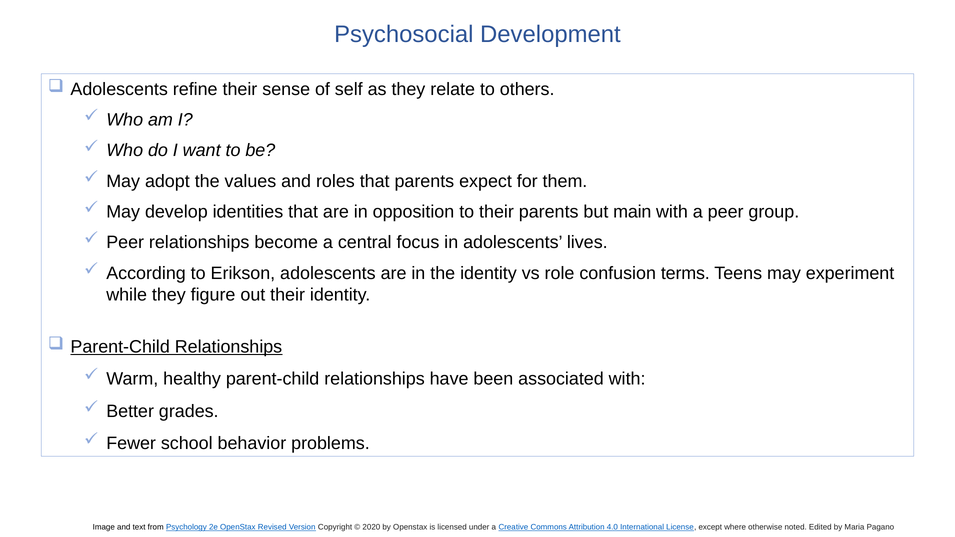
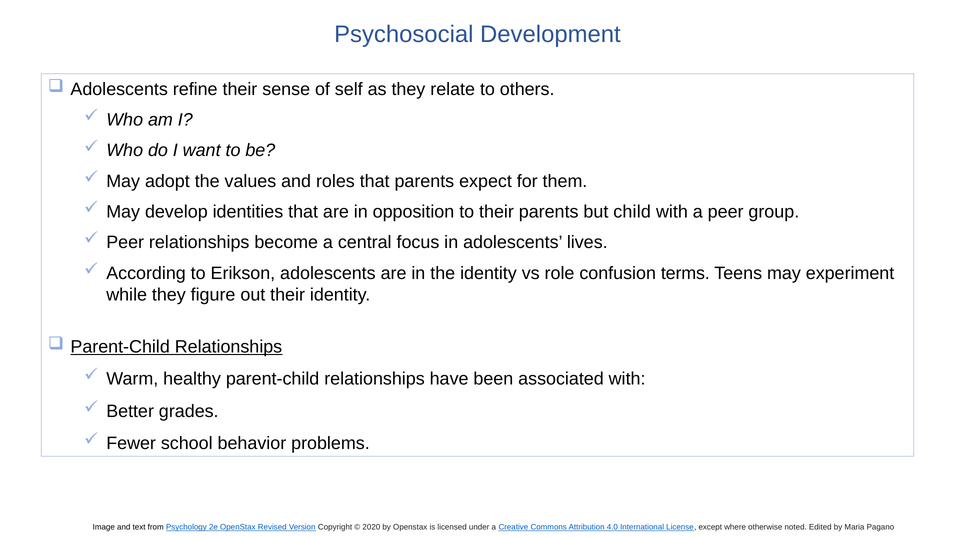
main: main -> child (632, 212)
